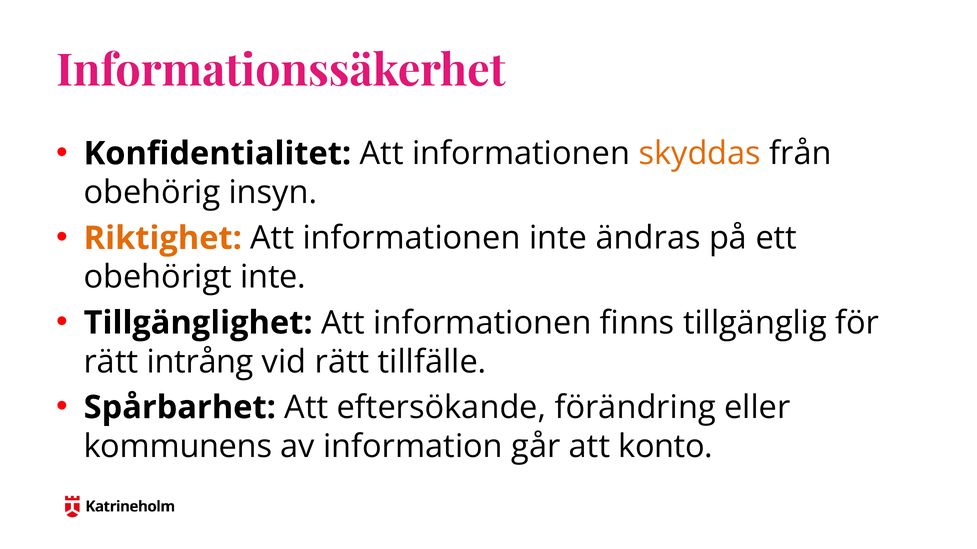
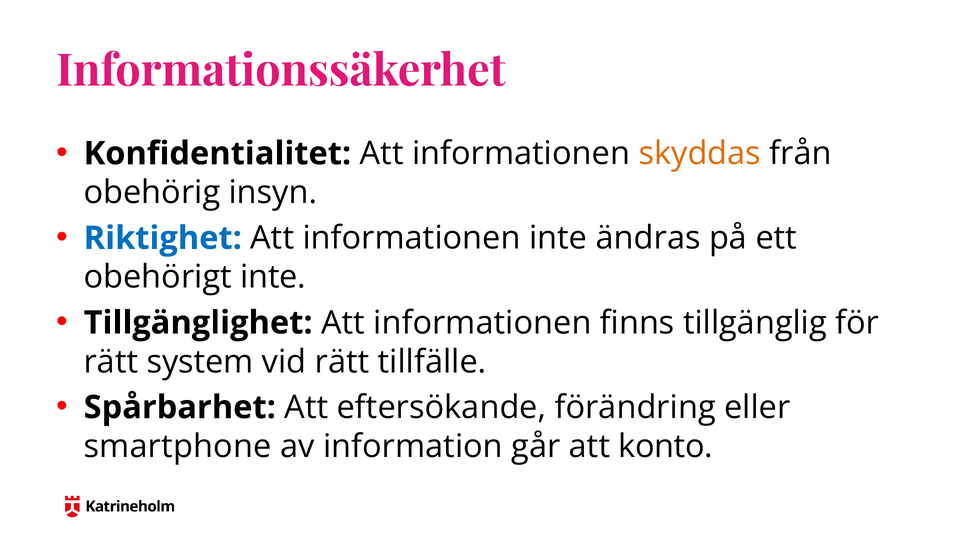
Riktighet colour: orange -> blue (163, 238)
intrång: intrång -> system (200, 362)
kommunens: kommunens -> smartphone (178, 447)
